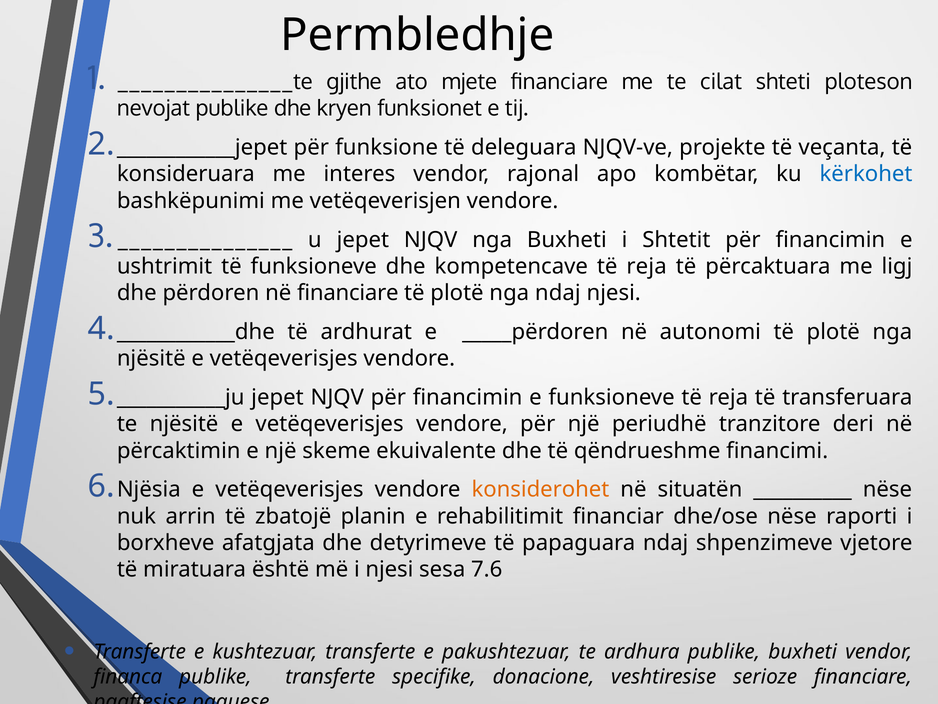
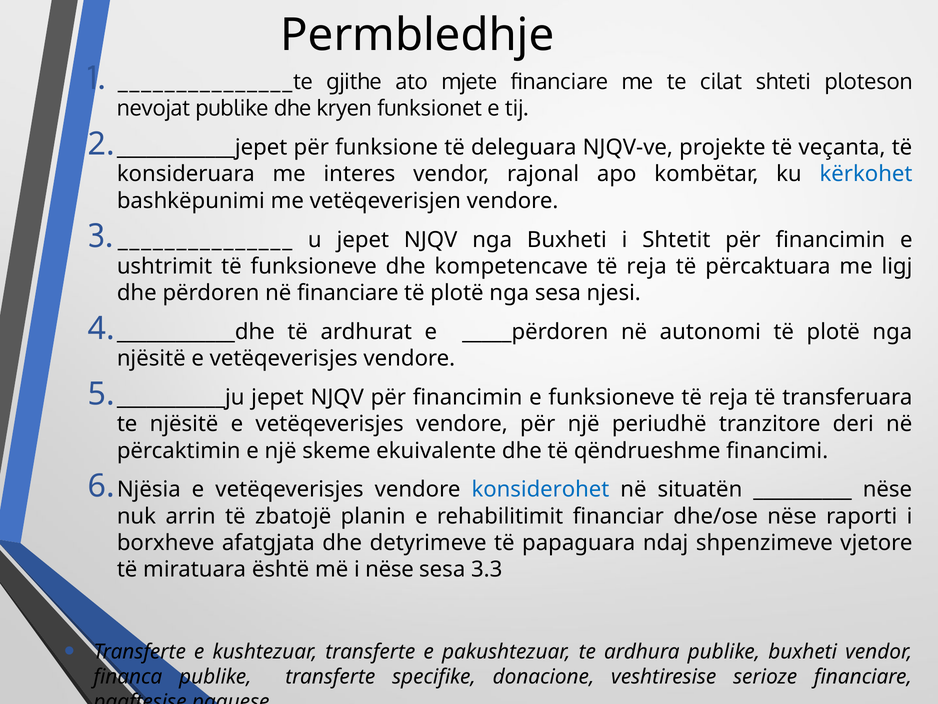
nga ndaj: ndaj -> sesa (558, 293)
konsiderohet colour: orange -> blue (540, 489)
i njesi: njesi -> nëse (389, 569)
7.6: 7.6 -> 3.3 (487, 569)
